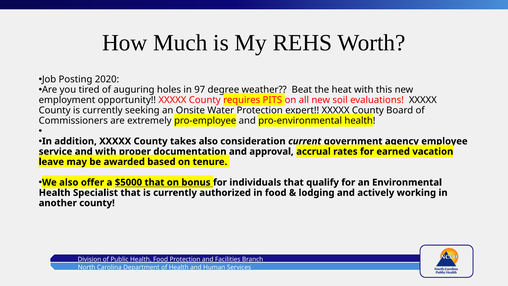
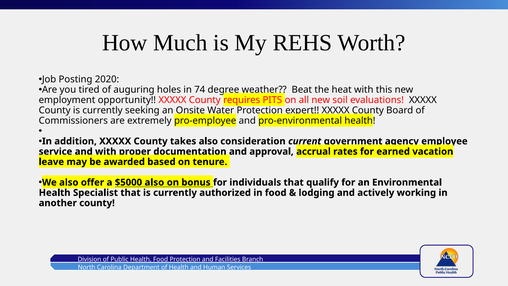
97: 97 -> 74 (200, 90)
$5000 that: that -> also (154, 182)
